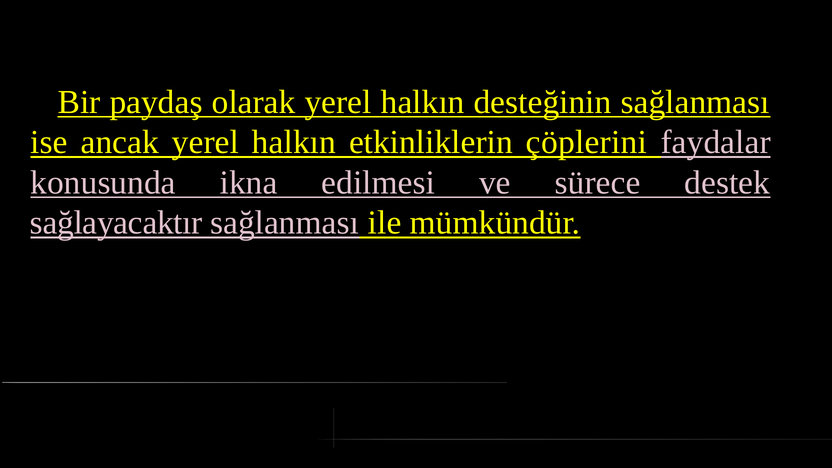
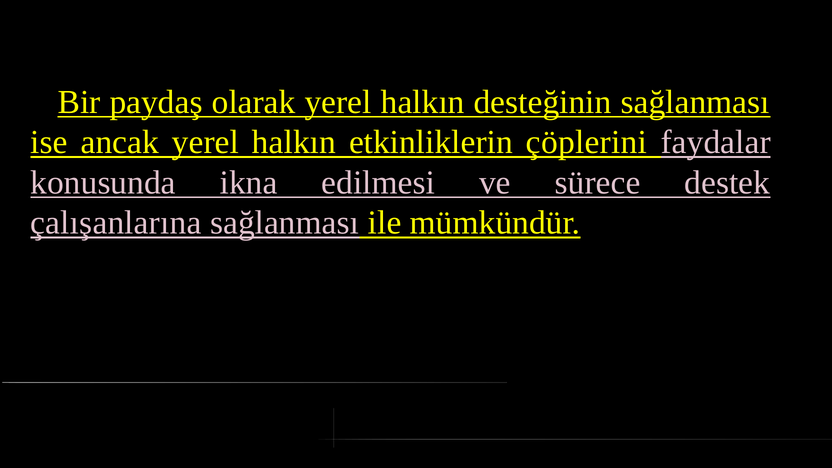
sağlayacaktır: sağlayacaktır -> çalışanlarına (116, 223)
